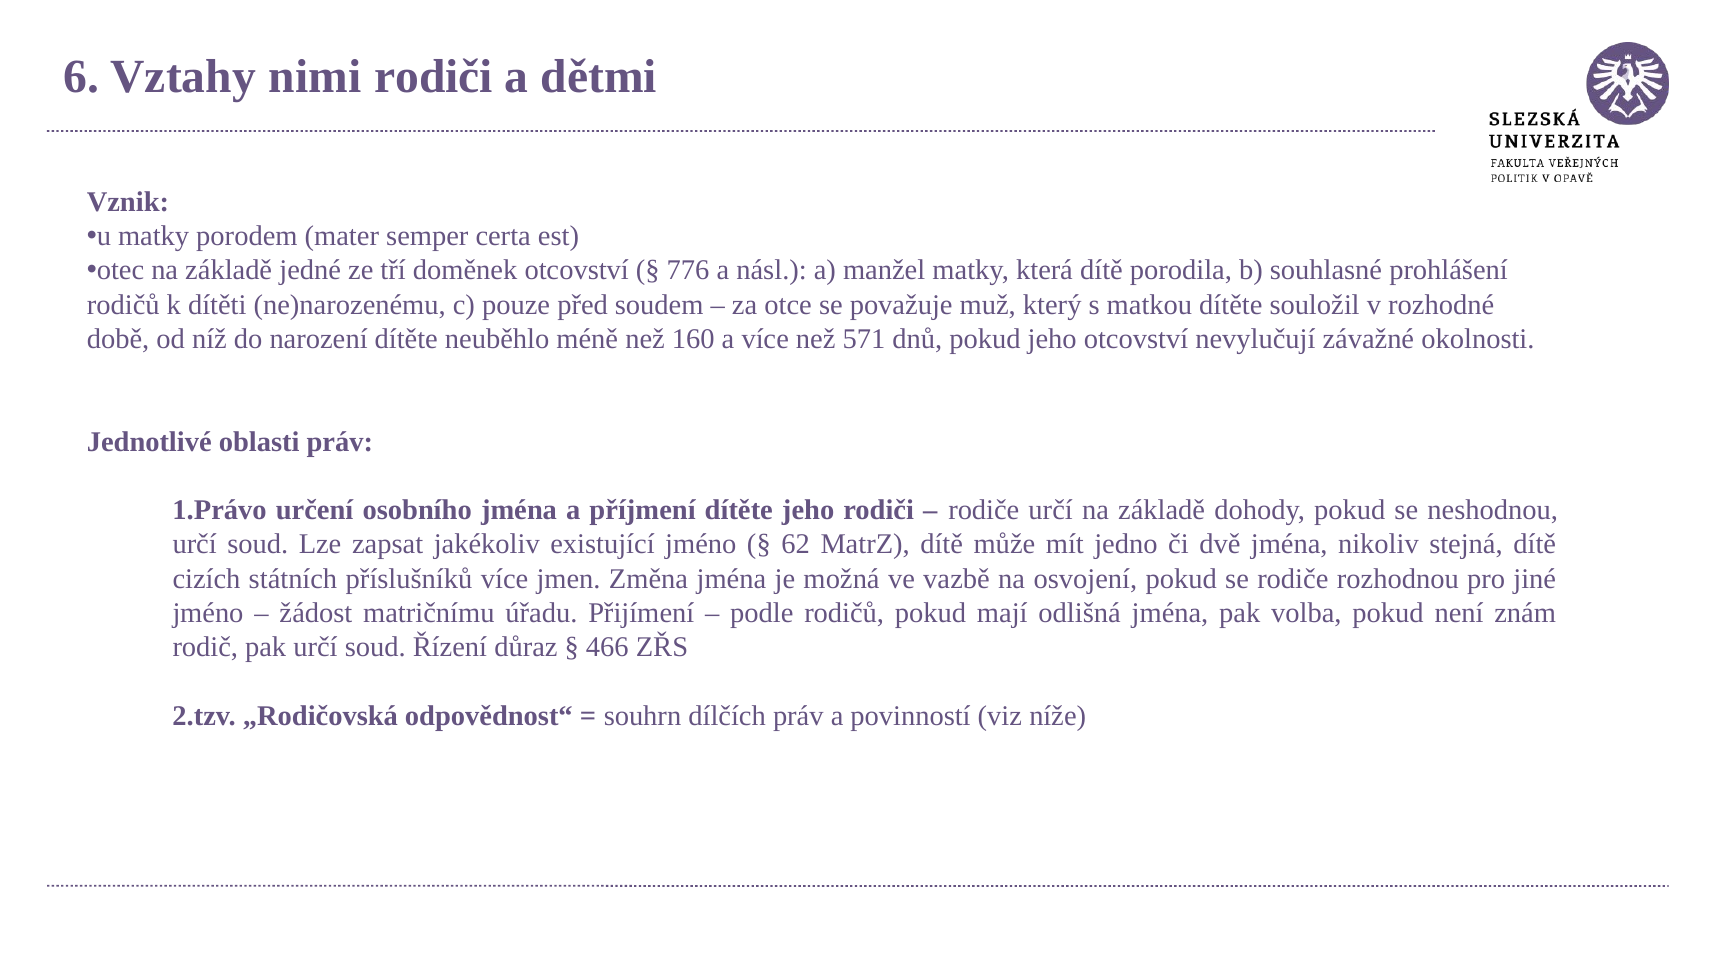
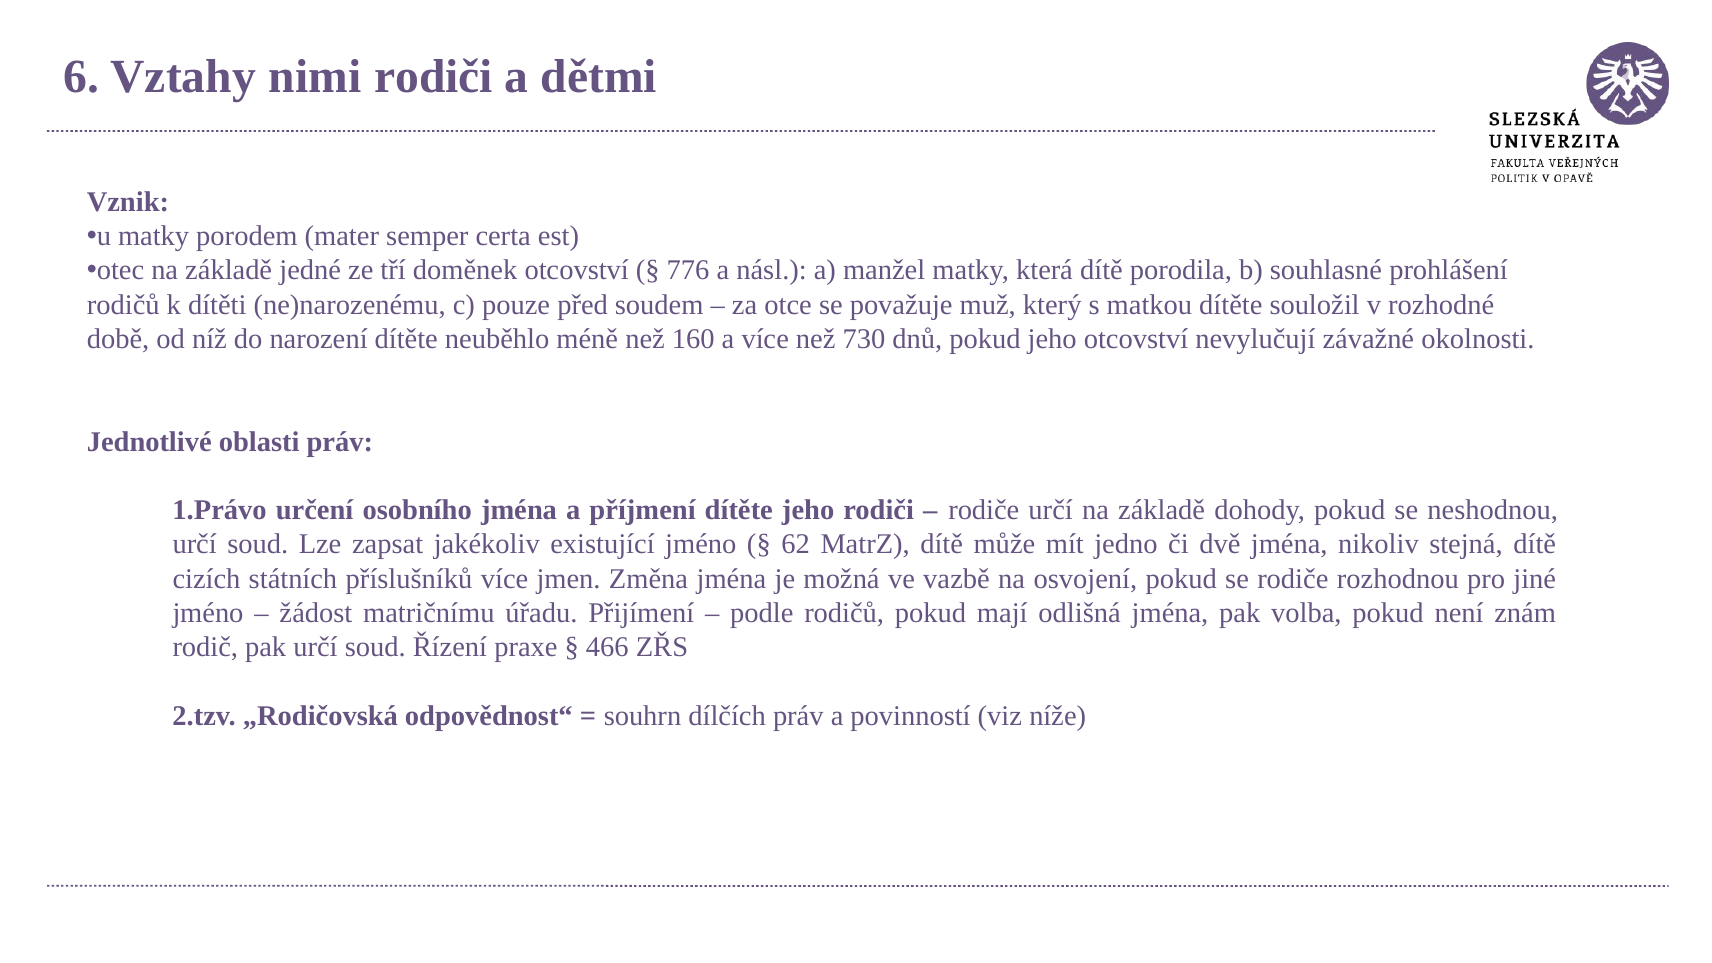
571: 571 -> 730 (864, 339)
důraz: důraz -> praxe (526, 647)
